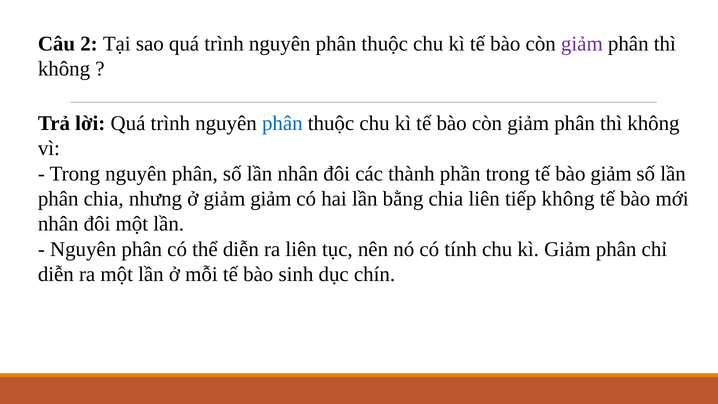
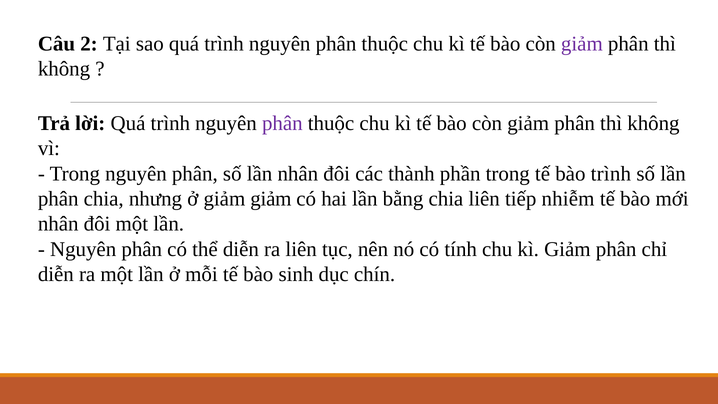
phân colour: blue -> purple (282, 123)
bào giảm: giảm -> trình (611, 174)
tiếp không: không -> nhiễm (568, 199)
